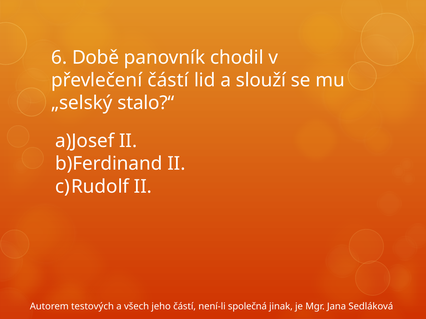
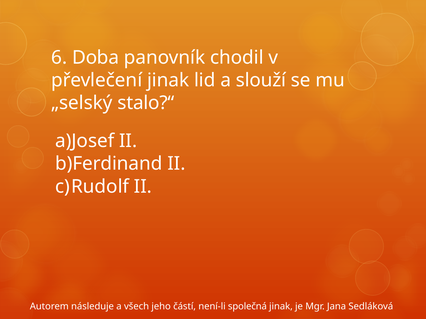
Době: Době -> Doba (96, 58)
převlečení částí: částí -> jinak (168, 80)
testových: testových -> následuje (93, 307)
